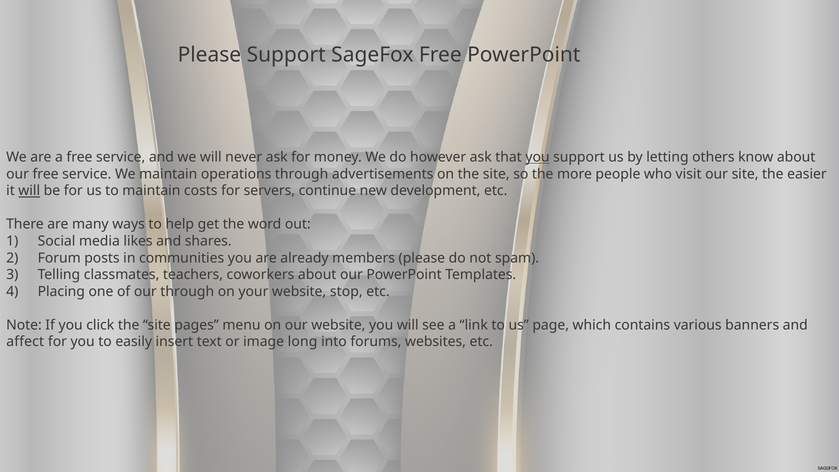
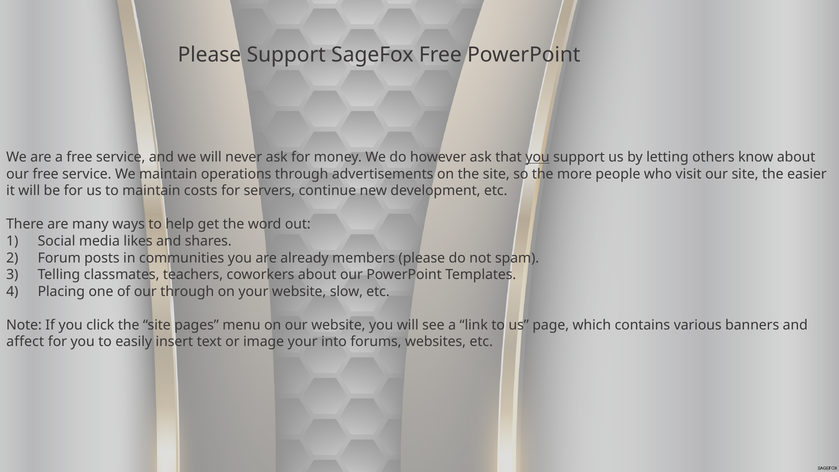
will underline: present -> none (29, 191)
stop: stop -> slow (346, 291)
image long: long -> your (303, 342)
